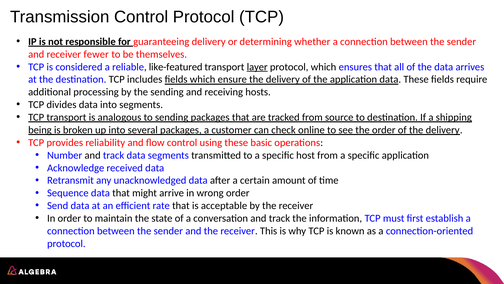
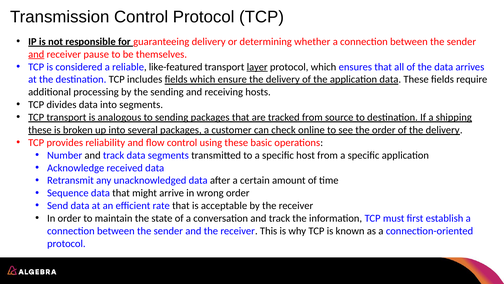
and underline: none -> present (36, 54)
fewer: fewer -> pause (96, 54)
being: being -> these (40, 130)
